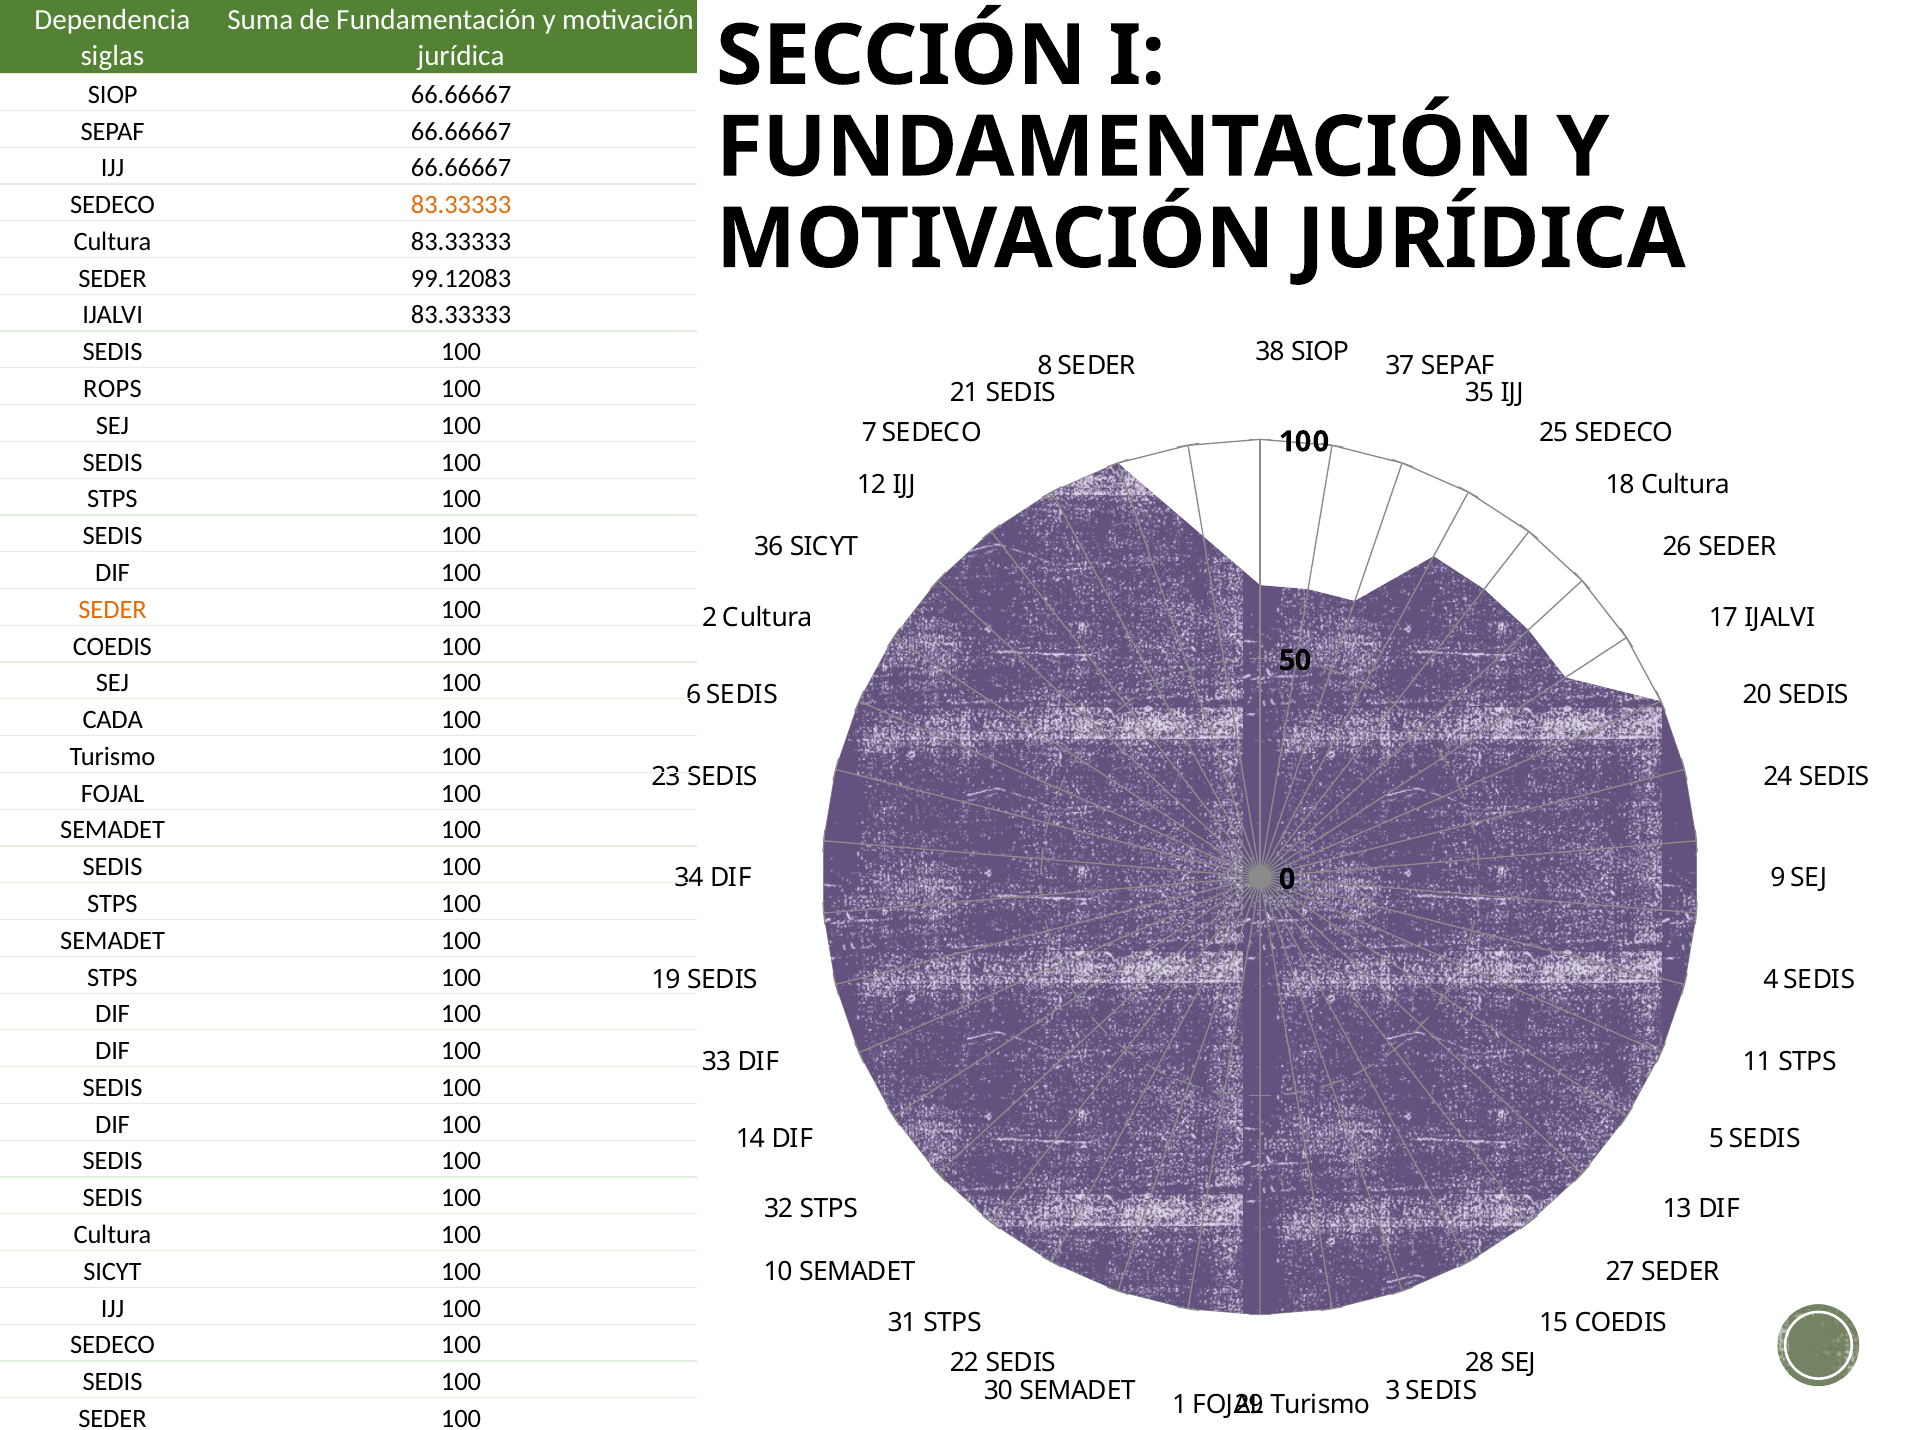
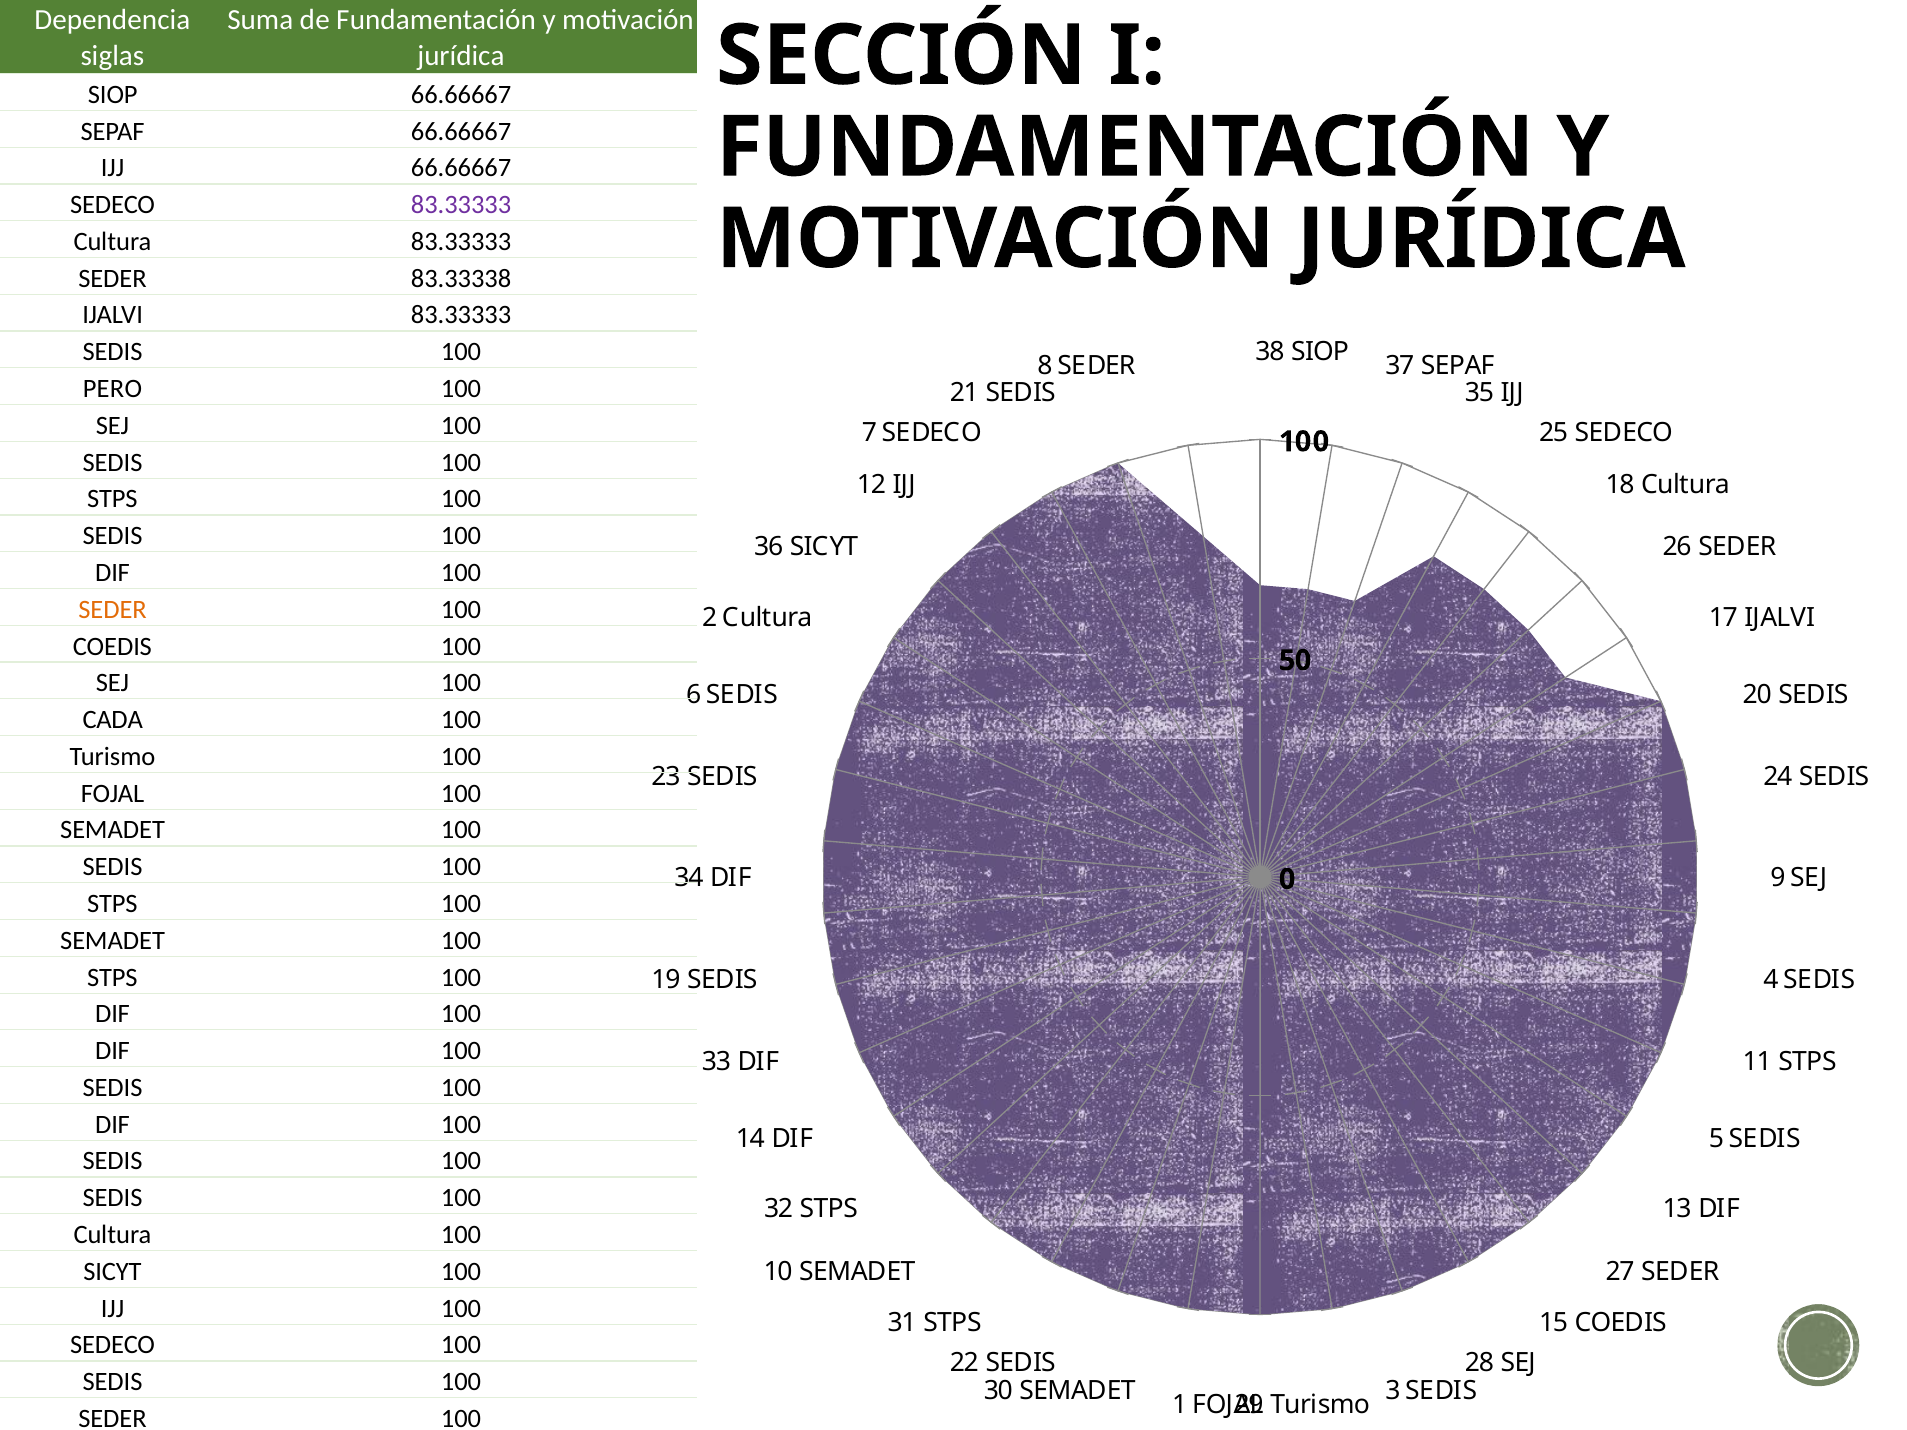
83.33333 colour: orange -> purple (461, 205)
99.12083: 99.12083 -> 83.33338 (461, 279)
ROPS: ROPS -> PERO (112, 389)
